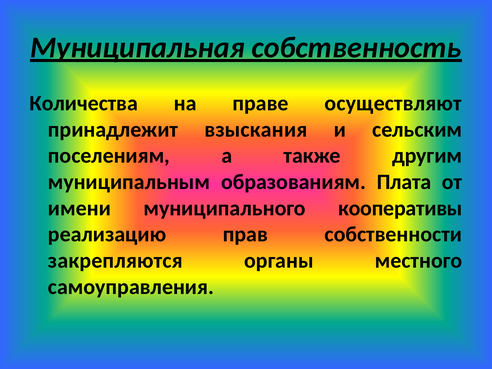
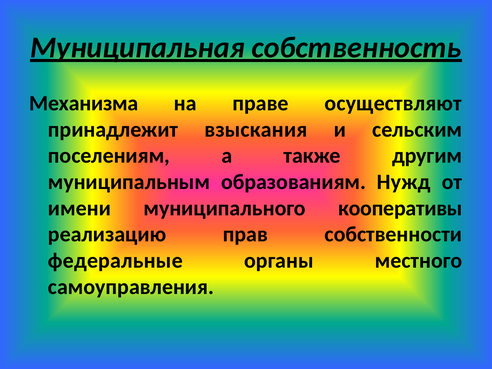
Количества: Количества -> Механизма (84, 103)
Плата: Плата -> Нужд (404, 182)
закрепляются: закрепляются -> федеральные (115, 261)
